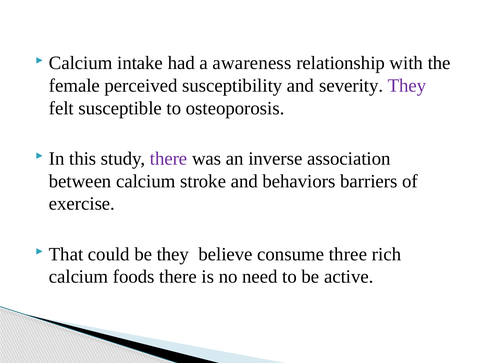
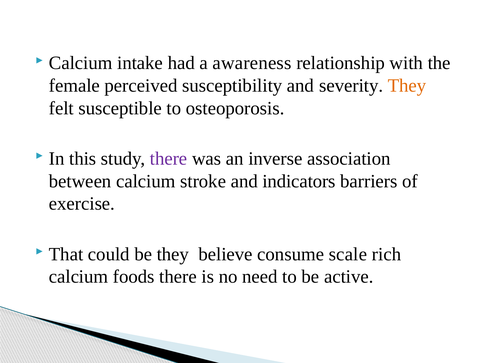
They colour: purple -> orange (407, 86)
behaviors: behaviors -> indicators (299, 181)
three: three -> scale (348, 254)
